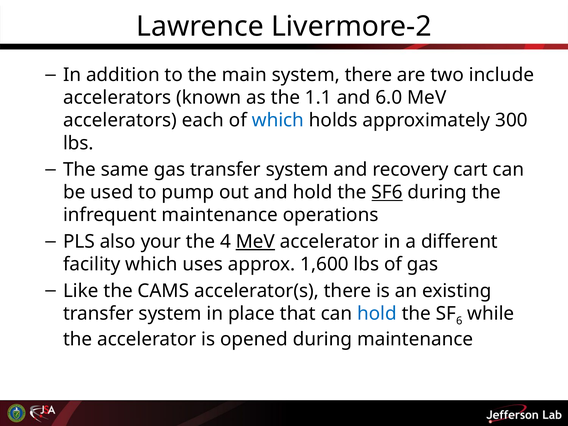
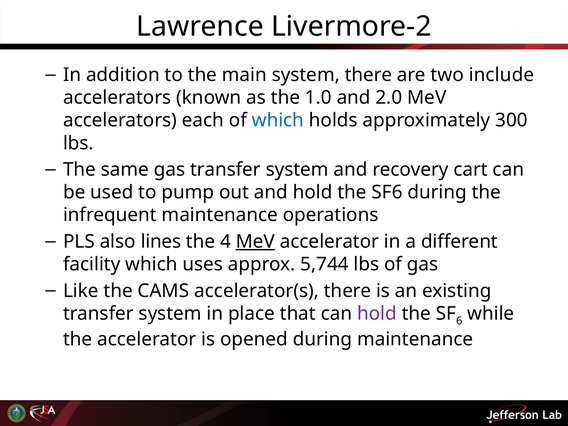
1.1: 1.1 -> 1.0 (318, 98)
6.0: 6.0 -> 2.0 (389, 98)
SF6 underline: present -> none (387, 192)
your: your -> lines (161, 242)
1,600: 1,600 -> 5,744 (324, 264)
hold colour: blue -> purple (377, 314)
